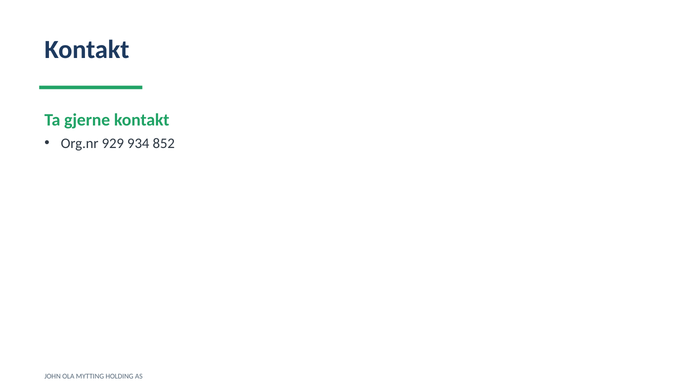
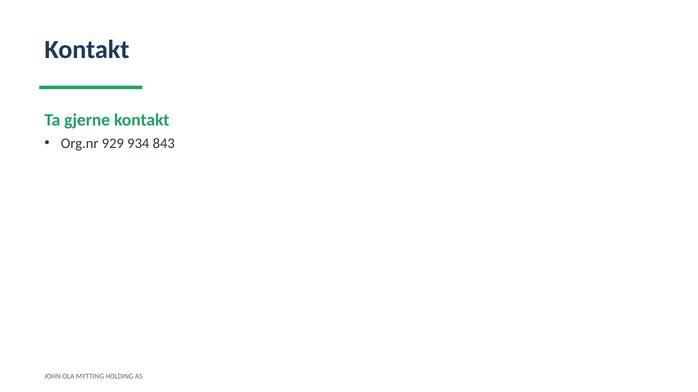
852: 852 -> 843 (164, 144)
